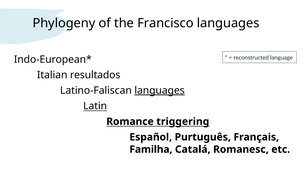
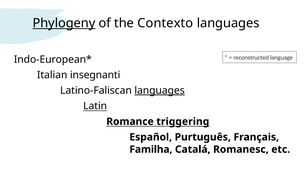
Phylogeny underline: none -> present (64, 23)
Francisco: Francisco -> Contexto (165, 23)
resultados: resultados -> insegnanti (95, 75)
